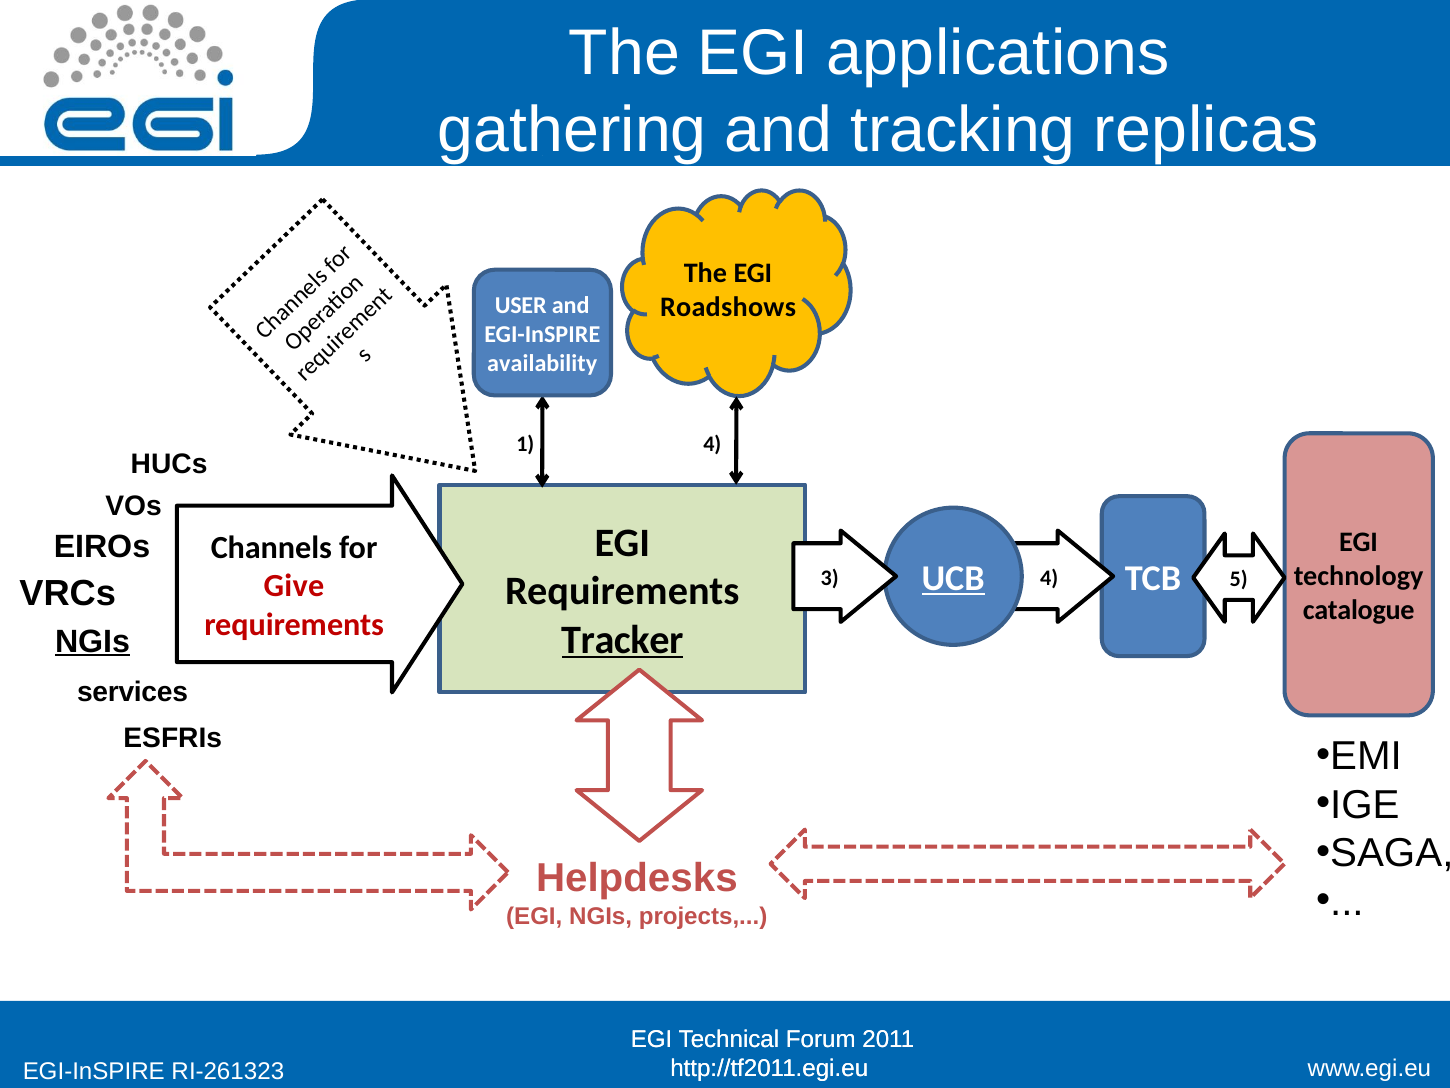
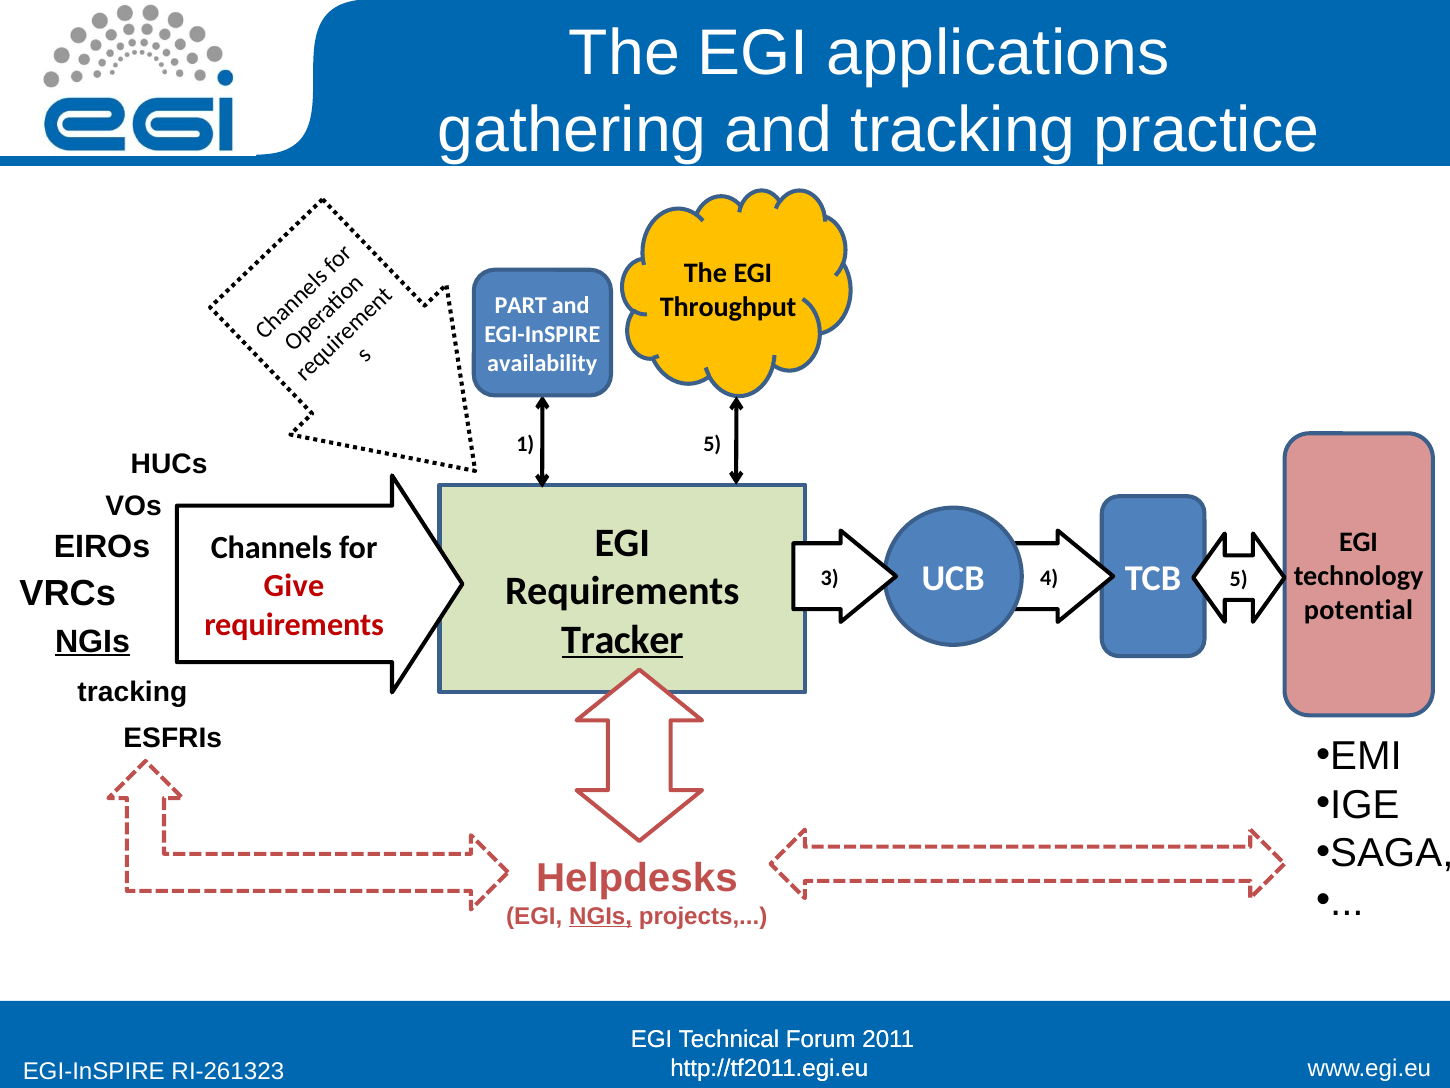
replicas: replicas -> practice (1207, 130)
USER: USER -> PART (521, 305)
Roadshows: Roadshows -> Throughput (728, 307)
1 4: 4 -> 5 (712, 444)
UCB underline: present -> none (953, 578)
catalogue: catalogue -> potential (1358, 610)
services: services -> tracking (132, 692)
NGIs underline: none -> present (601, 916)
